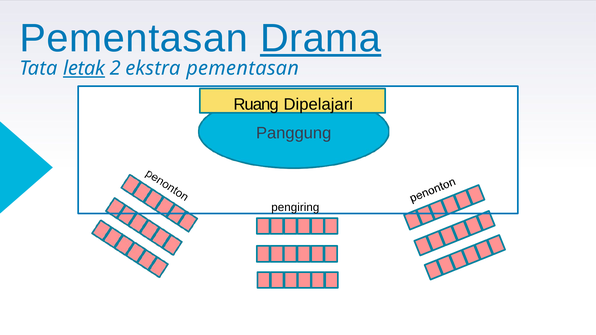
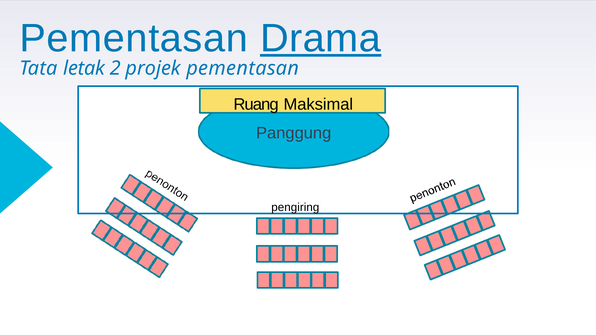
letak underline: present -> none (84, 68)
ekstra: ekstra -> projek (153, 68)
Dipelajari: Dipelajari -> Maksimal (318, 104)
